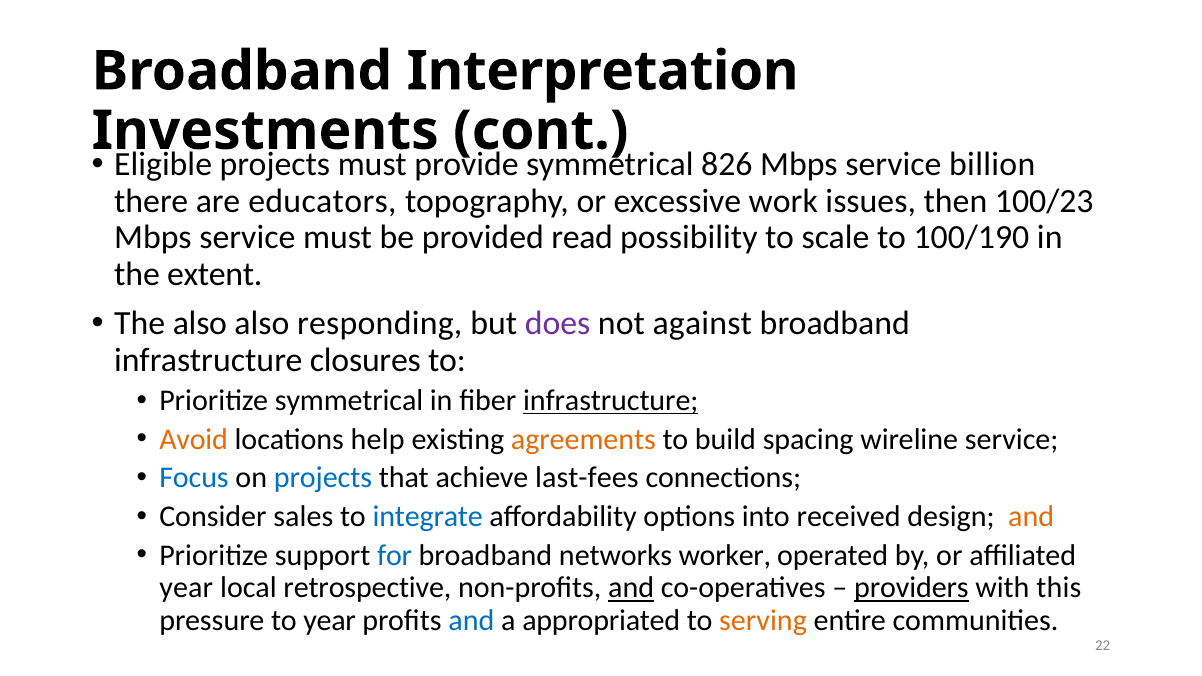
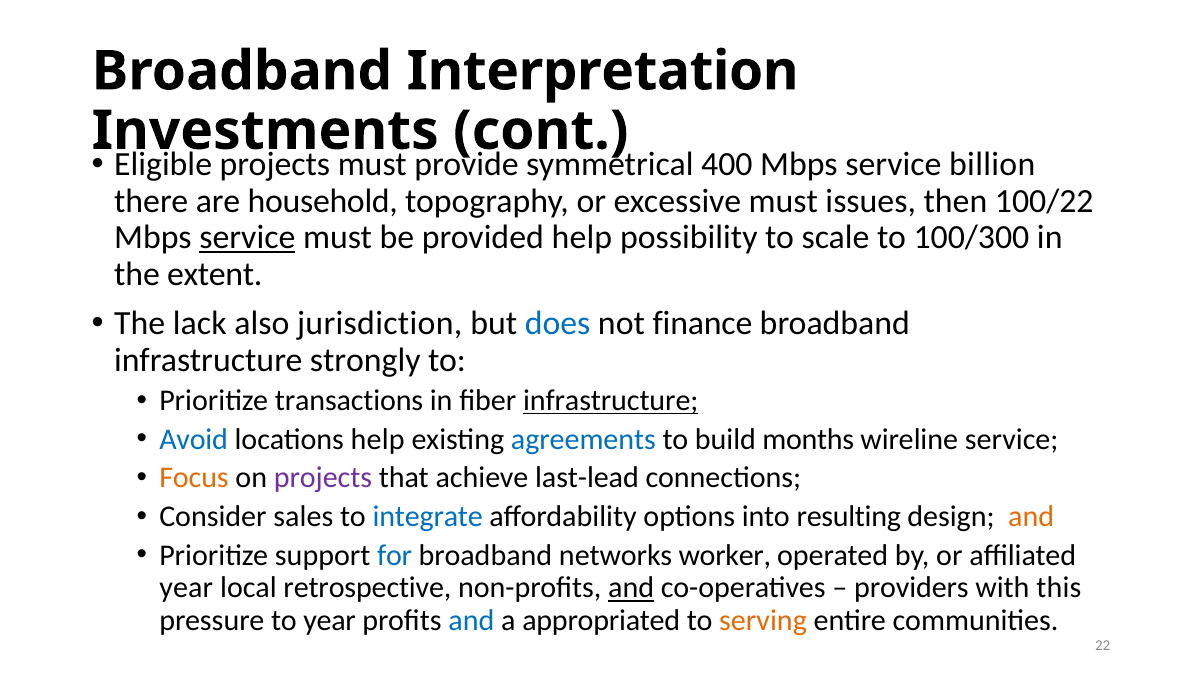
826: 826 -> 400 (727, 165)
educators: educators -> household (323, 201)
excessive work: work -> must (783, 201)
100/23: 100/23 -> 100/22 (1044, 201)
service underline: none -> present (247, 238)
provided read: read -> help (582, 238)
100/190: 100/190 -> 100/300 (971, 238)
The also: also -> lack (200, 323)
responding: responding -> jurisdiction (380, 323)
does colour: purple -> blue (558, 323)
against: against -> finance (702, 323)
closures: closures -> strongly (365, 360)
Prioritize symmetrical: symmetrical -> transactions (349, 401)
Avoid colour: orange -> blue (194, 439)
agreements colour: orange -> blue (583, 439)
spacing: spacing -> months (808, 439)
Focus colour: blue -> orange (194, 478)
projects colour: blue -> purple (323, 478)
last-fees: last-fees -> last-lead (587, 478)
received: received -> resulting (849, 517)
providers underline: present -> none (911, 588)
